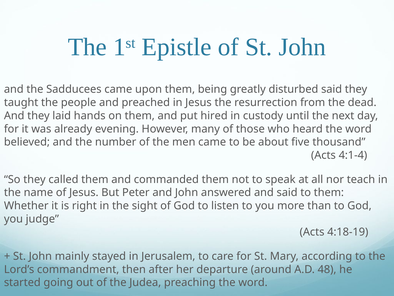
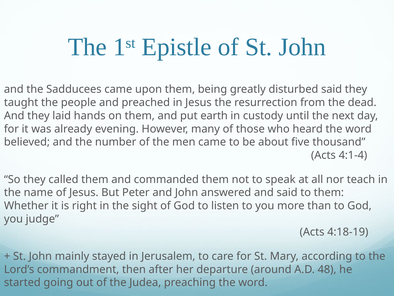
hired: hired -> earth (214, 116)
